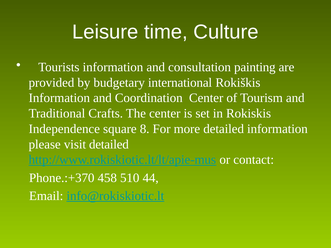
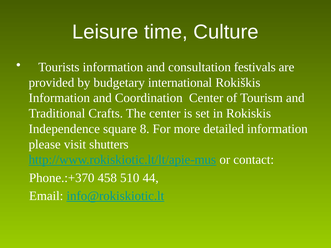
painting: painting -> festivals (255, 67)
visit detailed: detailed -> shutters (109, 144)
